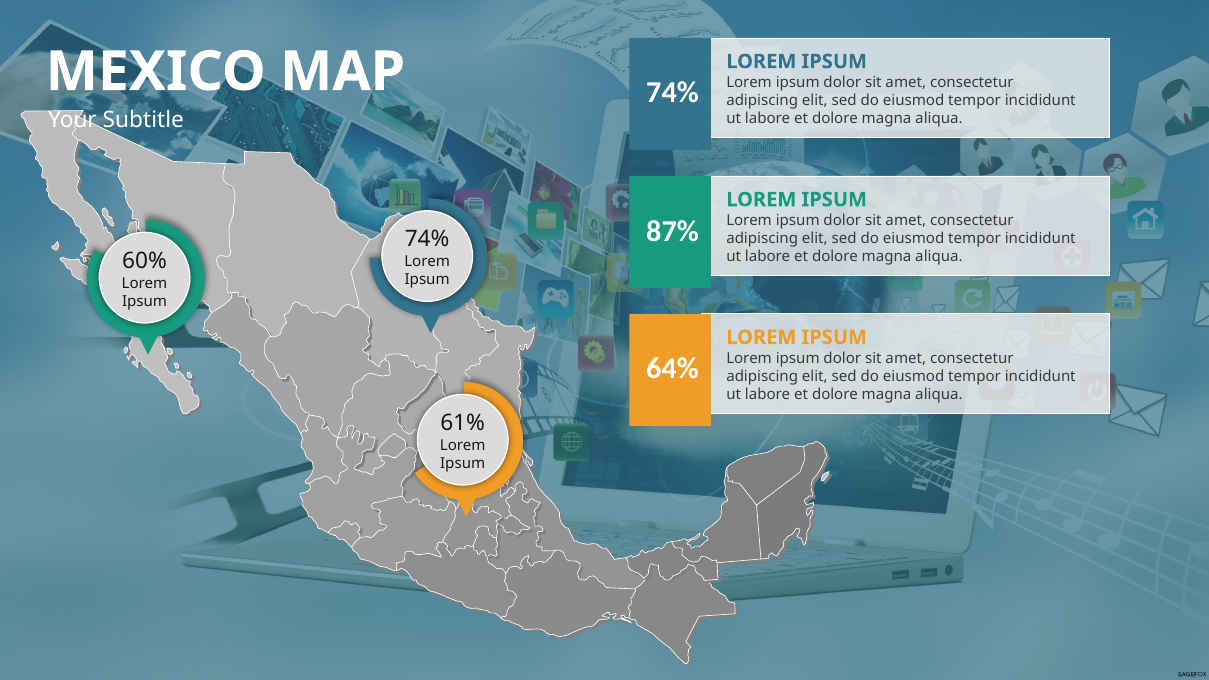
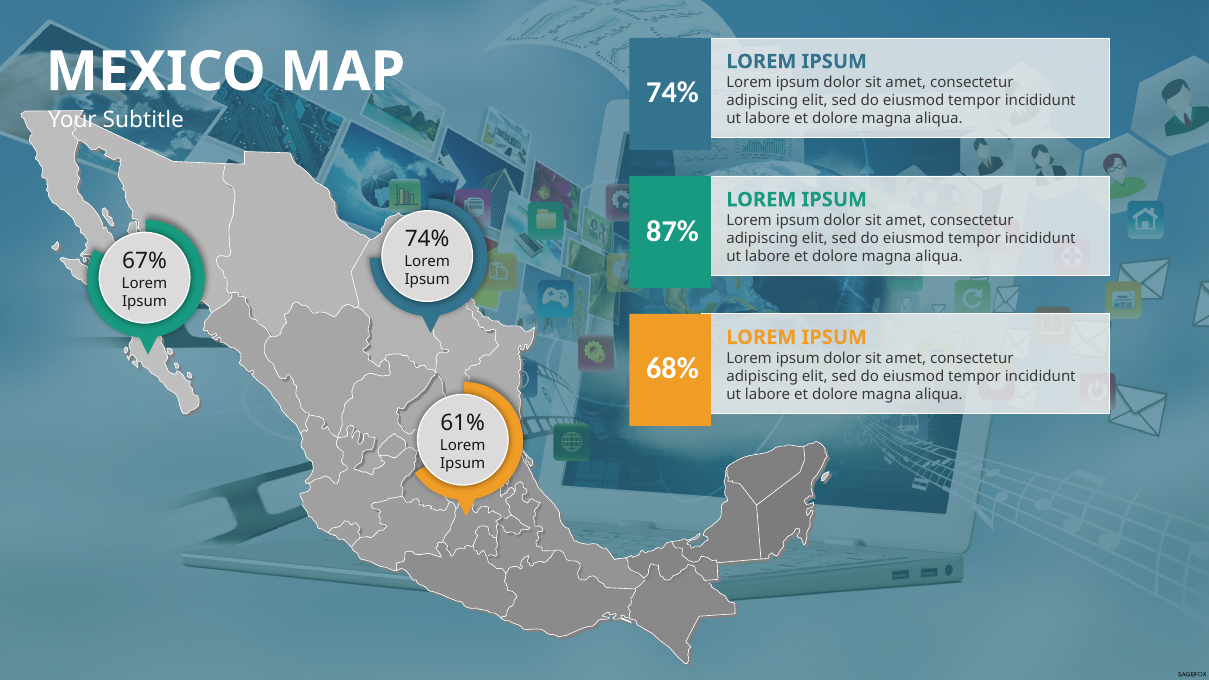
60%: 60% -> 67% (145, 261)
64%: 64% -> 68% (673, 369)
